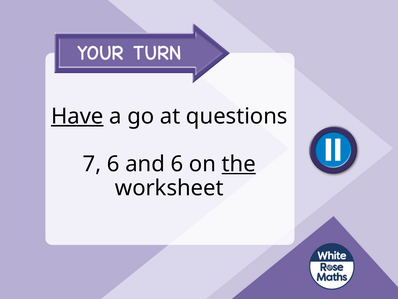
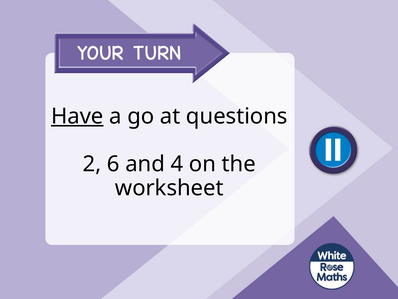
7: 7 -> 2 (92, 164)
and 6: 6 -> 4 (177, 164)
the underline: present -> none (239, 164)
